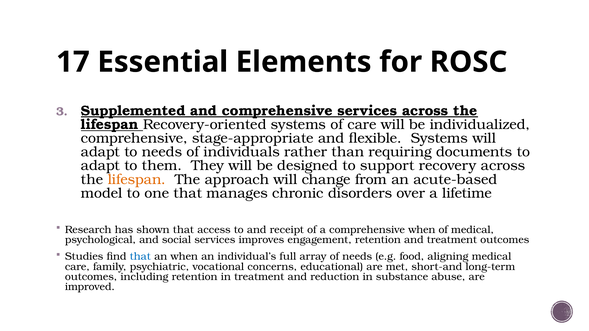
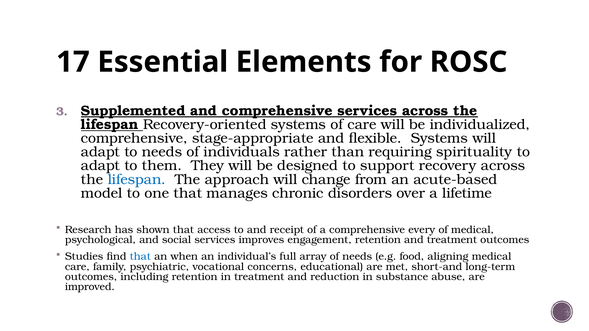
documents: documents -> spirituality (474, 152)
lifespan colour: orange -> blue (137, 180)
comprehensive when: when -> every (422, 230)
